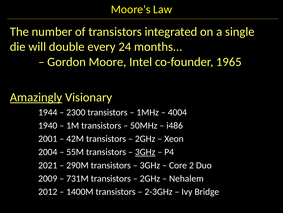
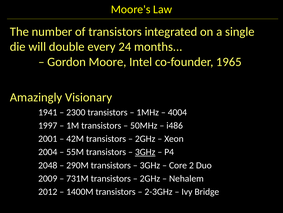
Amazingly underline: present -> none (36, 97)
1944: 1944 -> 1941 (48, 112)
1940: 1940 -> 1997 (48, 125)
2021: 2021 -> 2048 (48, 165)
